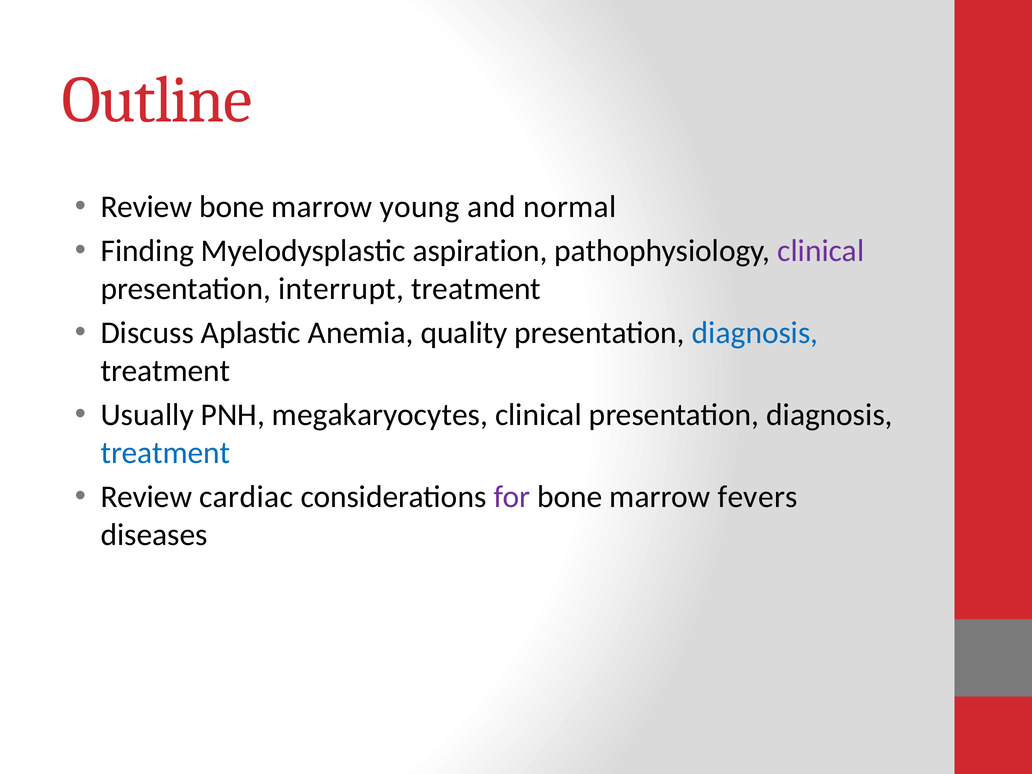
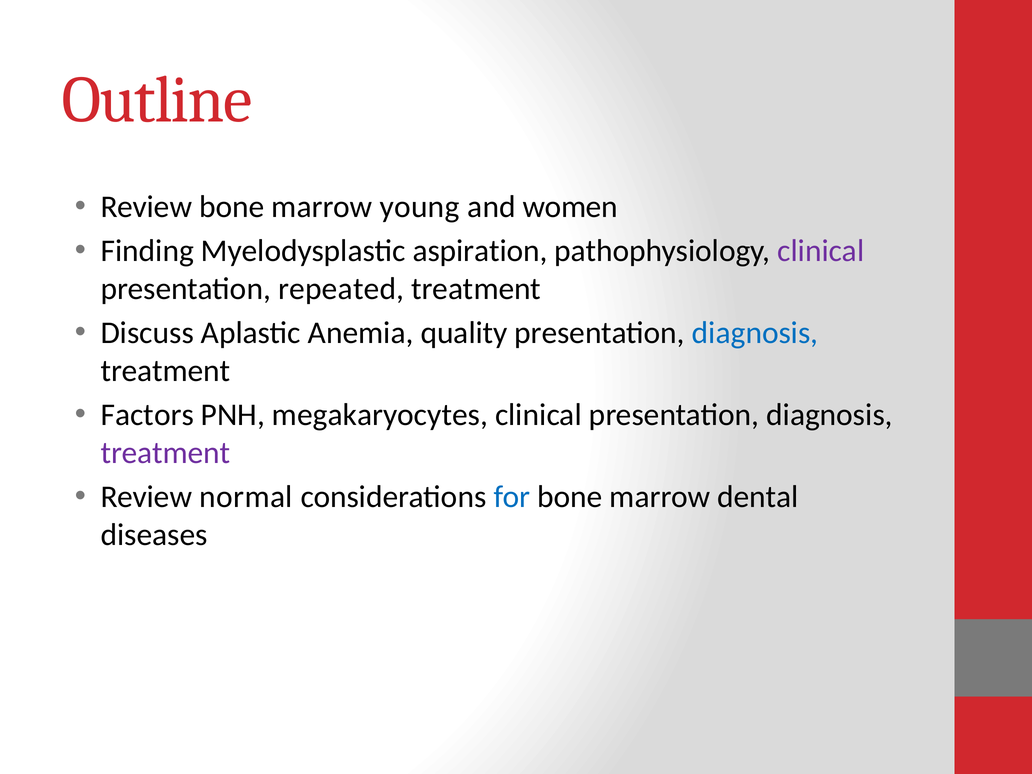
normal: normal -> women (570, 207)
interrupt: interrupt -> repeated (341, 289)
Usually: Usually -> Factors (147, 415)
treatment colour: blue -> purple (165, 453)
cardiac: cardiac -> normal (246, 497)
for colour: purple -> blue (512, 497)
fevers: fevers -> dental (758, 497)
